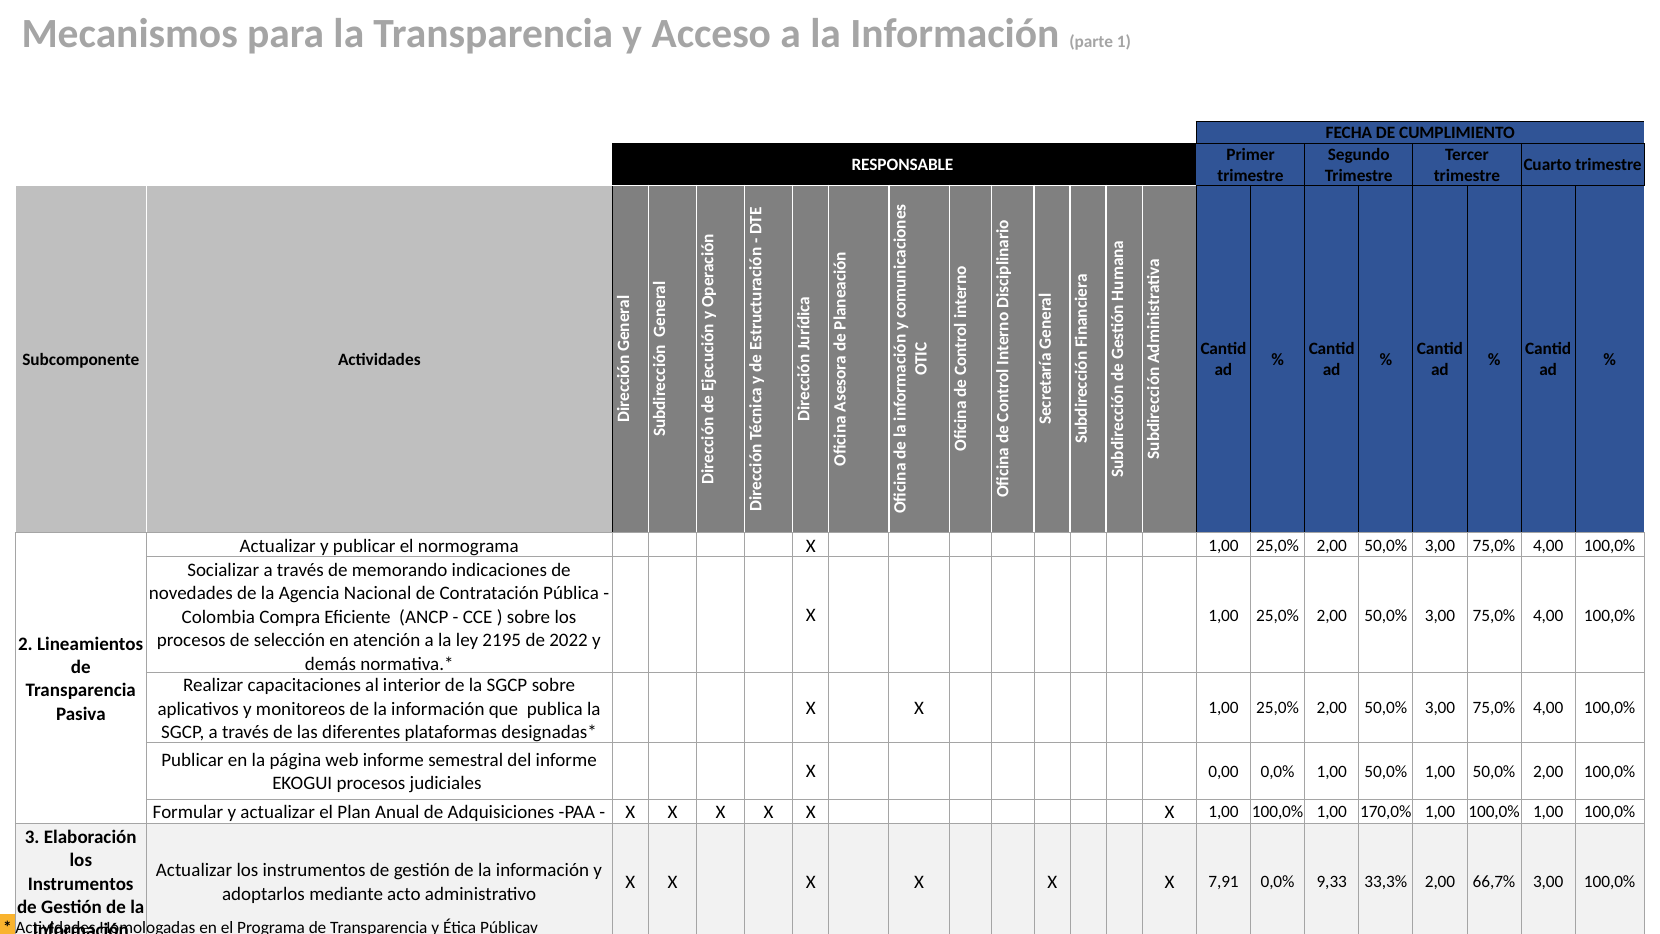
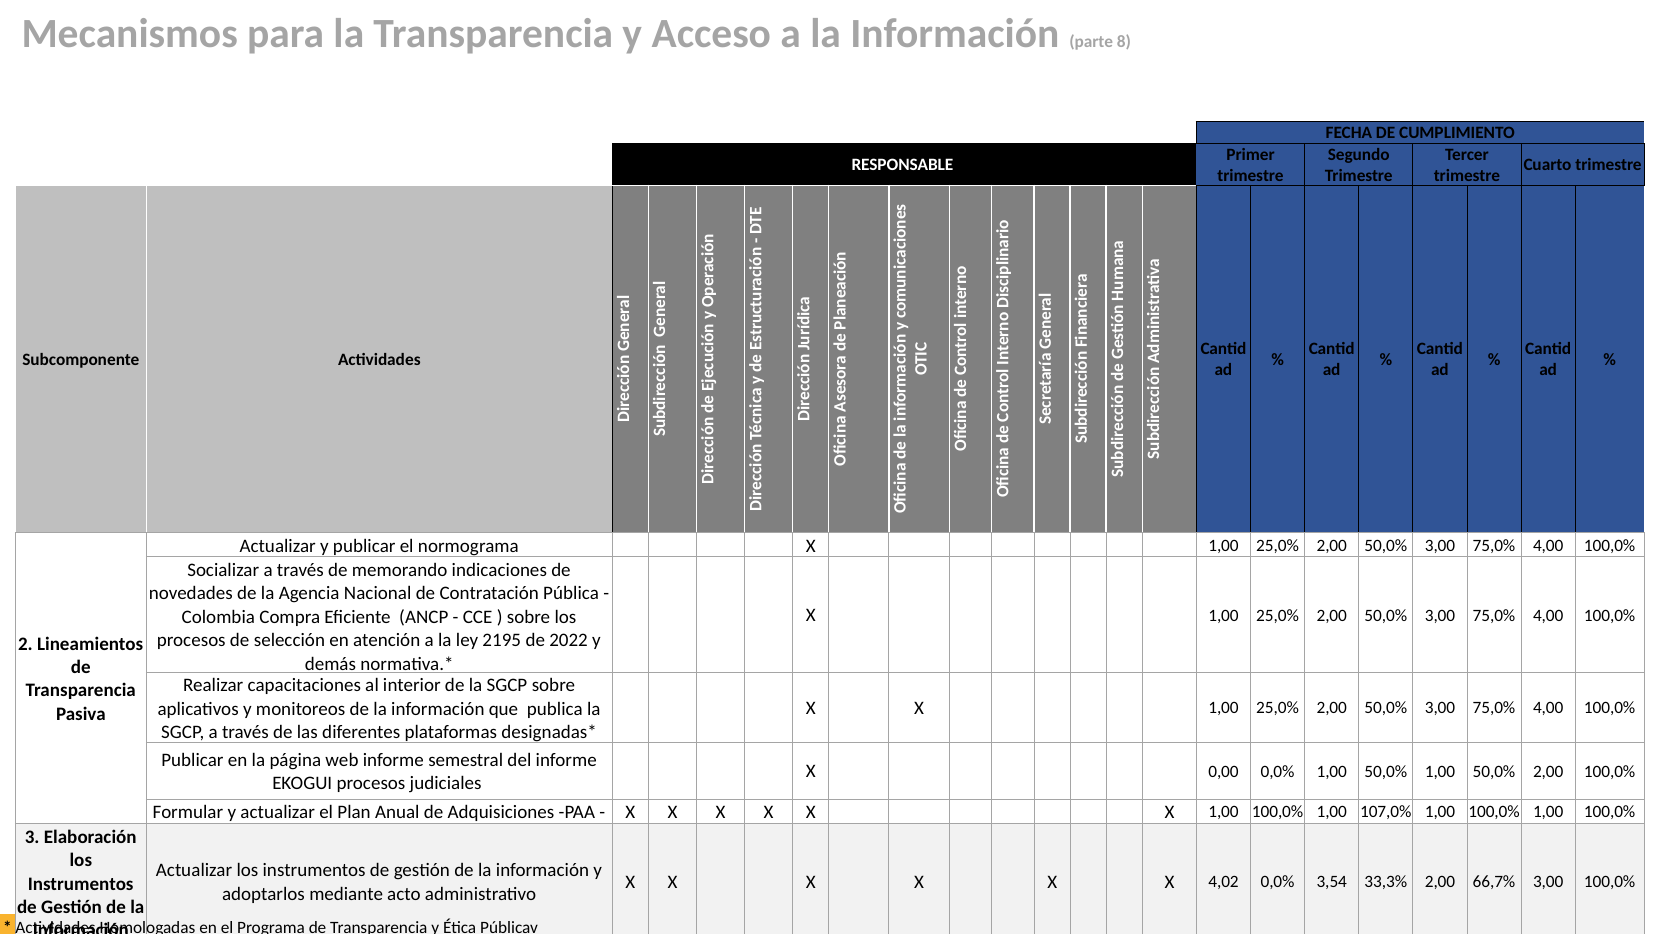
1: 1 -> 8 (1124, 42)
170,0%: 170,0% -> 107,0% (1386, 812)
7,91: 7,91 -> 4,02 (1224, 882)
9,33: 9,33 -> 3,54 (1332, 882)
